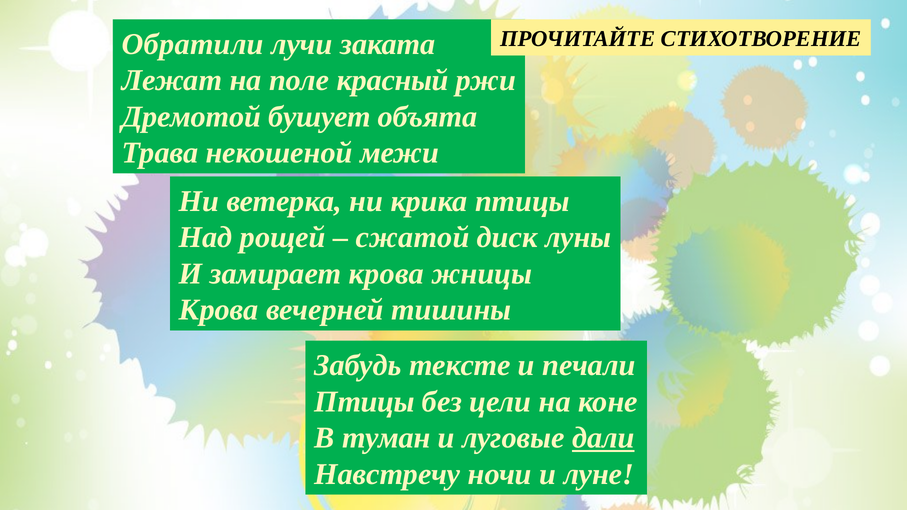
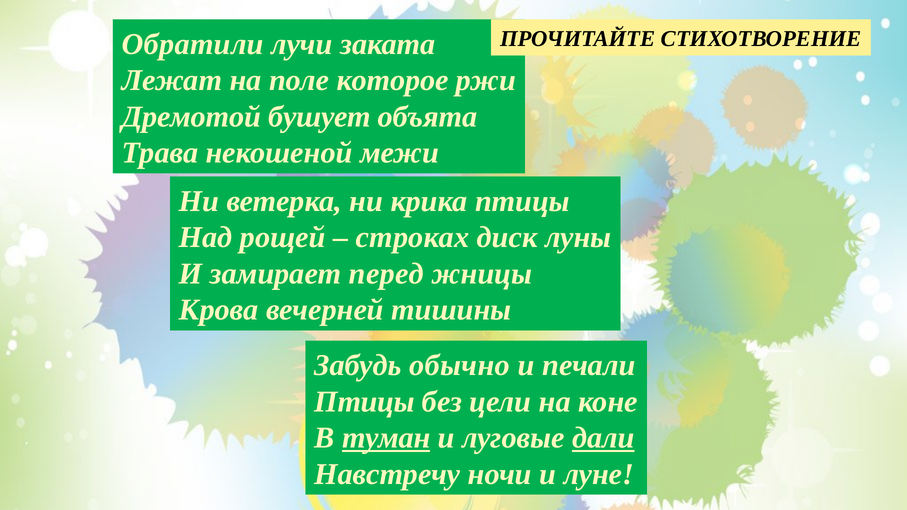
красный: красный -> которое (393, 80)
сжатой: сжатой -> строках (413, 238)
замирает крова: крова -> перед (386, 274)
тексте: тексте -> обычно (460, 365)
туман underline: none -> present (386, 438)
